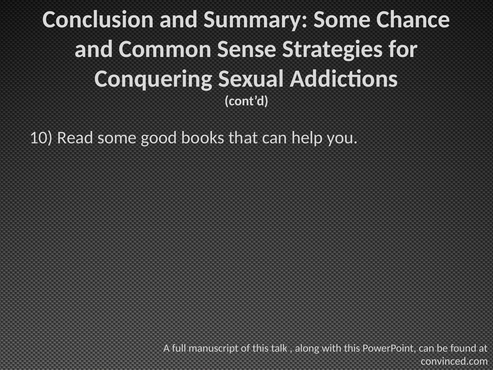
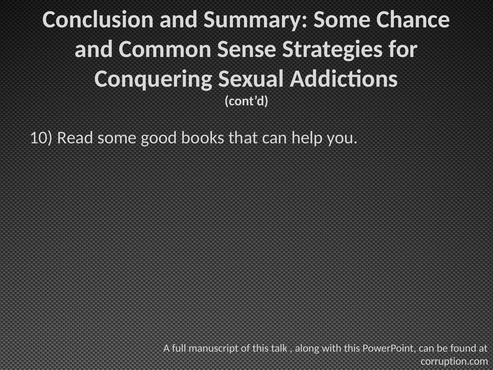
convinced.com: convinced.com -> corruption.com (454, 361)
